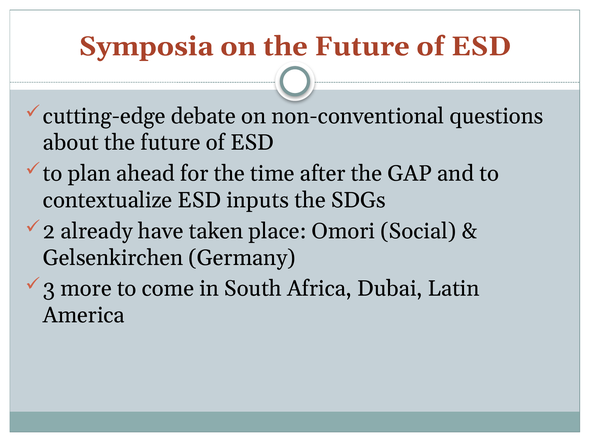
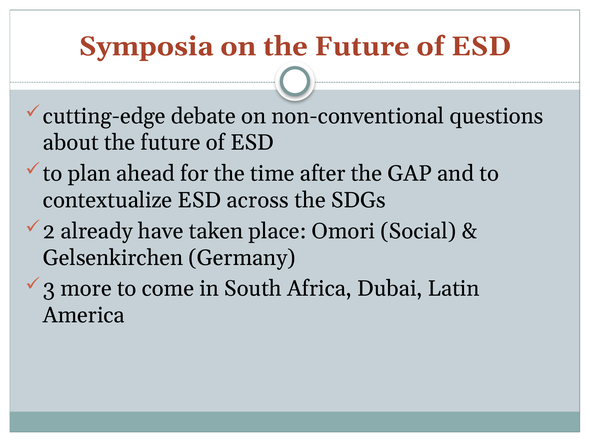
inputs: inputs -> across (258, 200)
